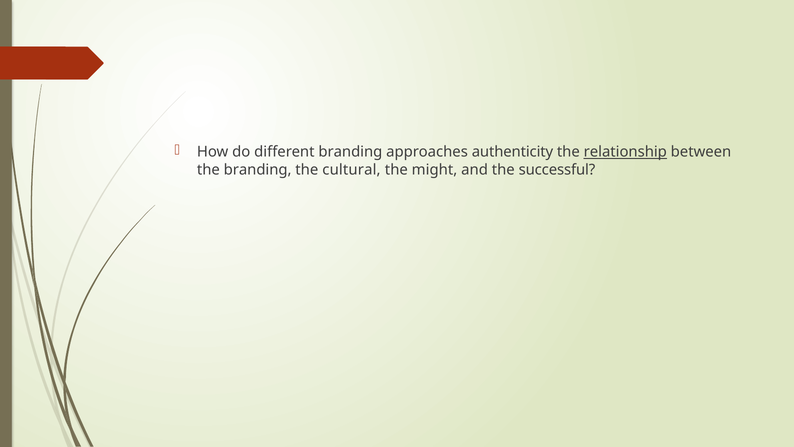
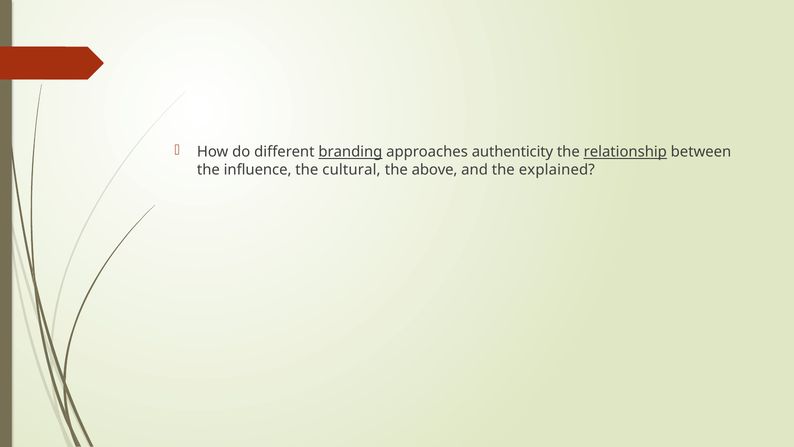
branding underline: none -> present (350, 152)
the branding: branding -> influence (258, 170)
might: might -> above (435, 170)
successful: successful -> explained (557, 170)
